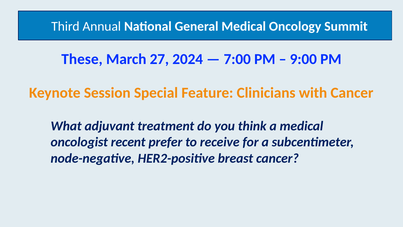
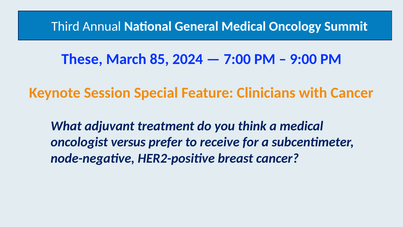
27: 27 -> 85 (159, 59)
recent: recent -> versus (128, 142)
